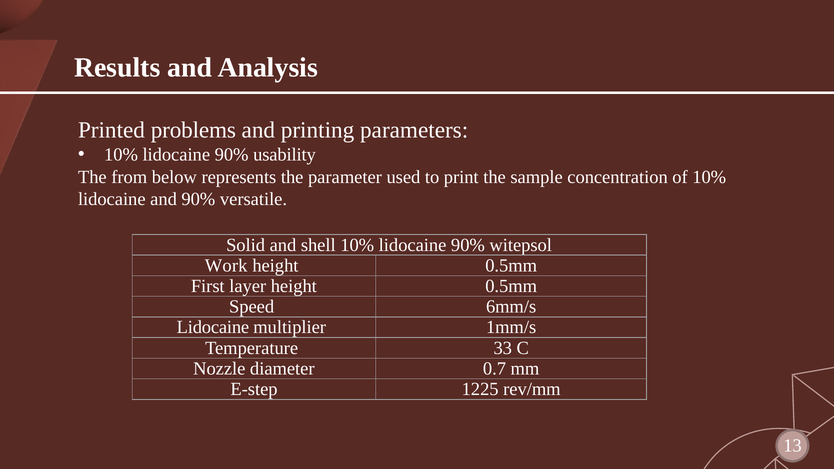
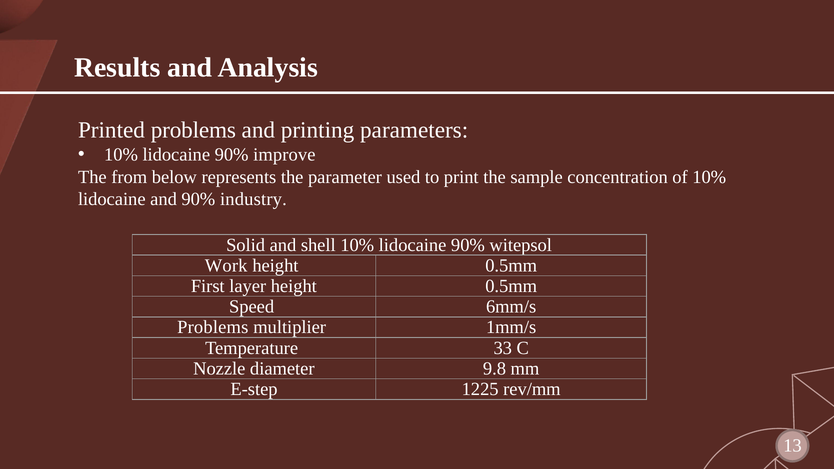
usability: usability -> improve (284, 155)
versatile: versatile -> industry (253, 199)
Lidocaine: Lidocaine -> Problems (213, 327)
0.7: 0.7 -> 9.8 (495, 369)
